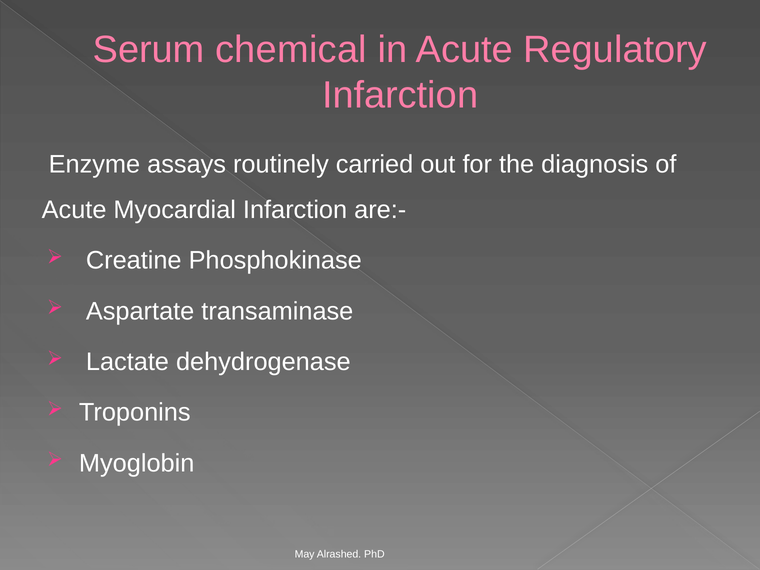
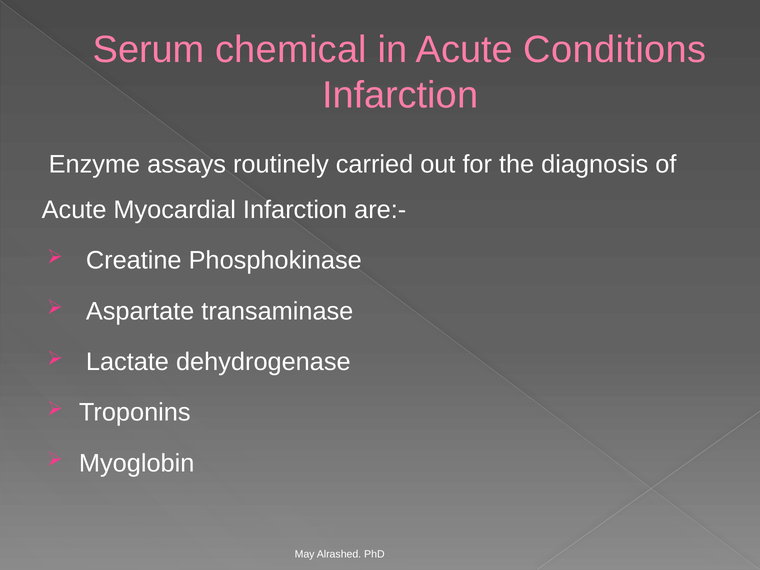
Regulatory: Regulatory -> Conditions (615, 50)
